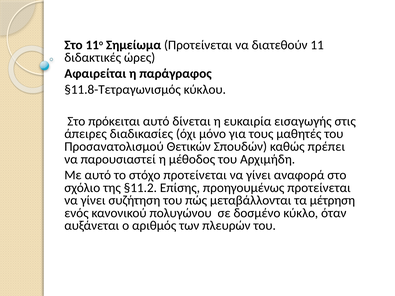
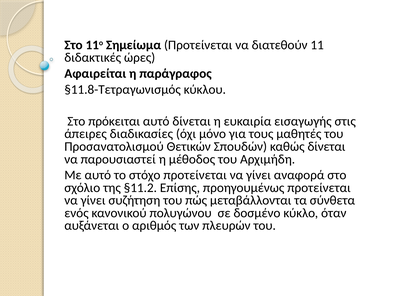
καθώς πρέπει: πρέπει -> δίνεται (326, 147)
μέτρηση: μέτρηση -> σύνθετα (332, 201)
